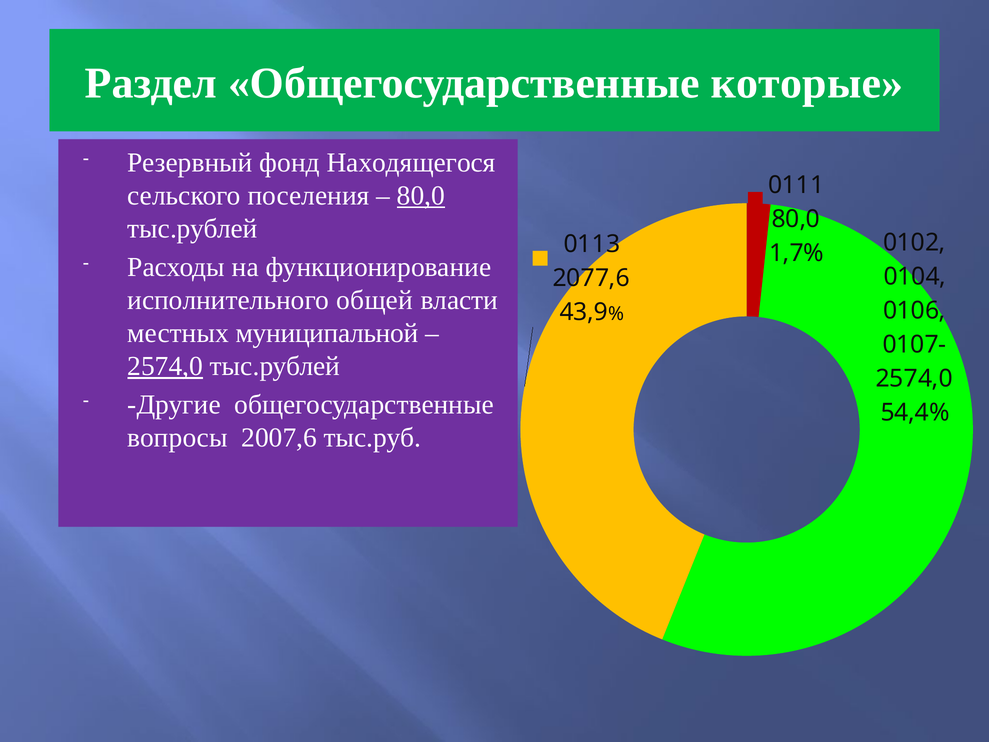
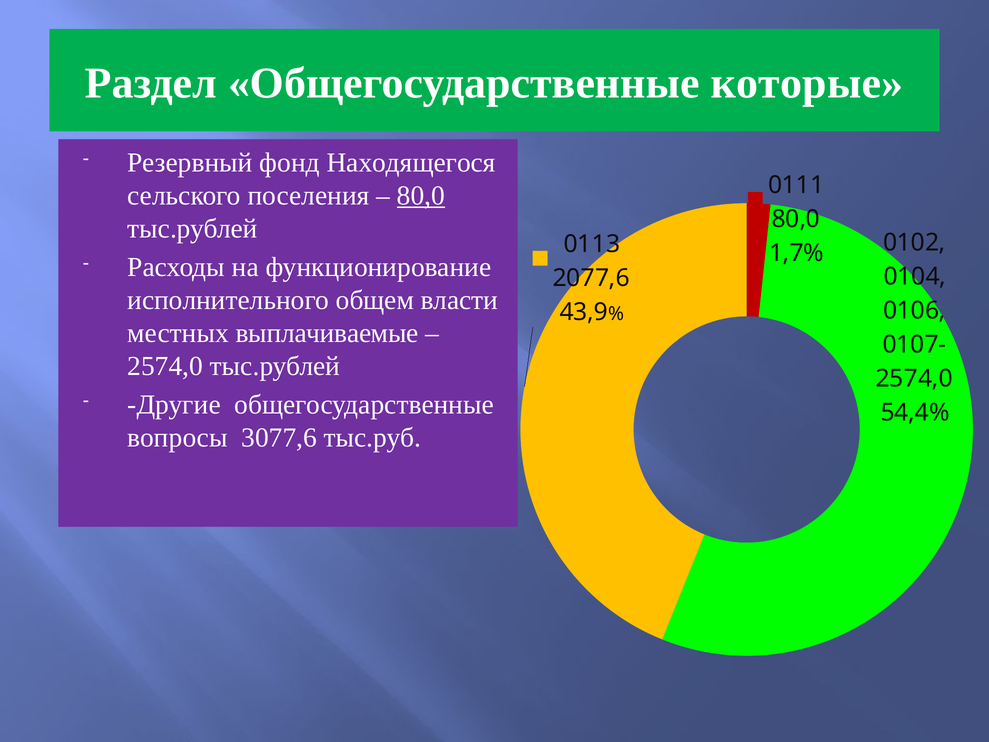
общей: общей -> общем (375, 300)
муниципальной: муниципальной -> выплачиваемые (327, 333)
2574,0 underline: present -> none (165, 366)
2007,6: 2007,6 -> 3077,6 (279, 438)
